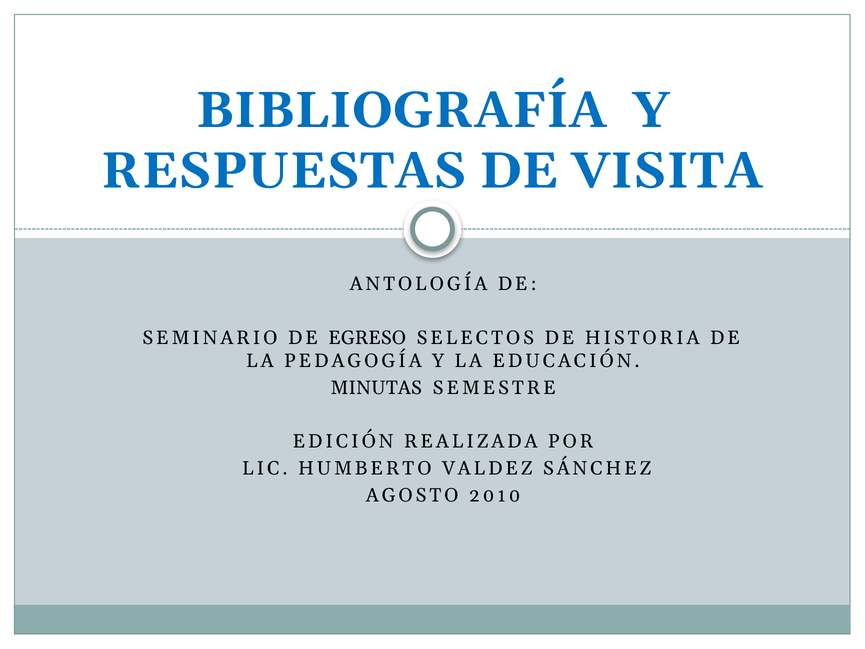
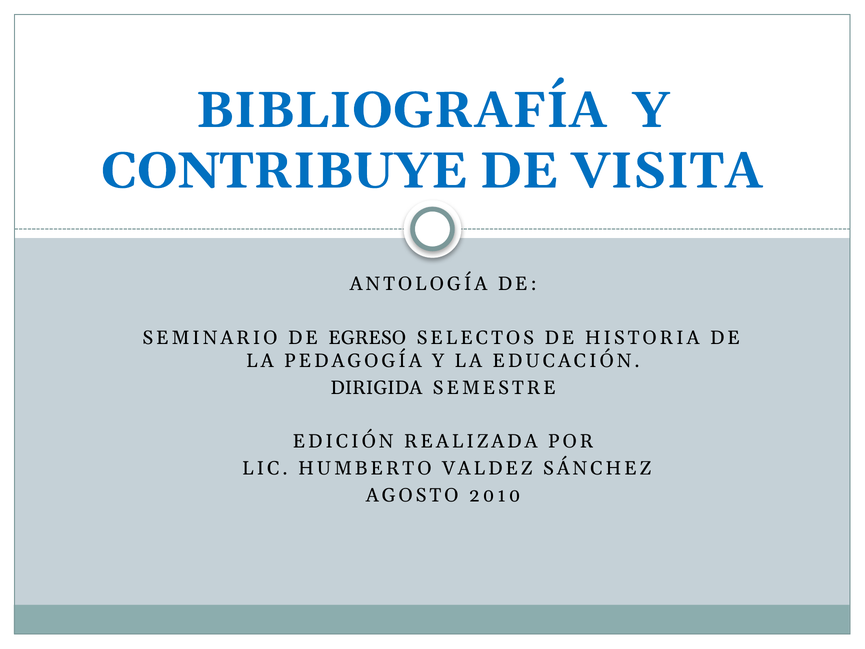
RESPUESTAS: RESPUESTAS -> CONTRIBUYE (284, 171)
MINUTAS: MINUTAS -> DIRIGIDA (376, 388)
